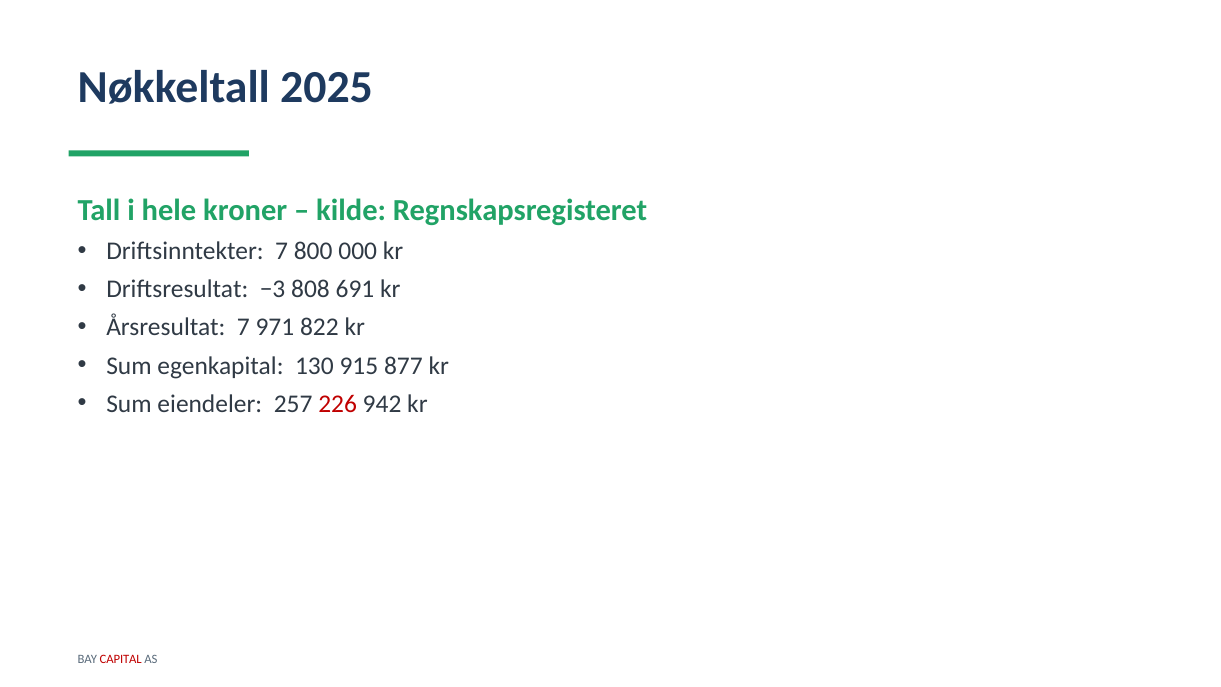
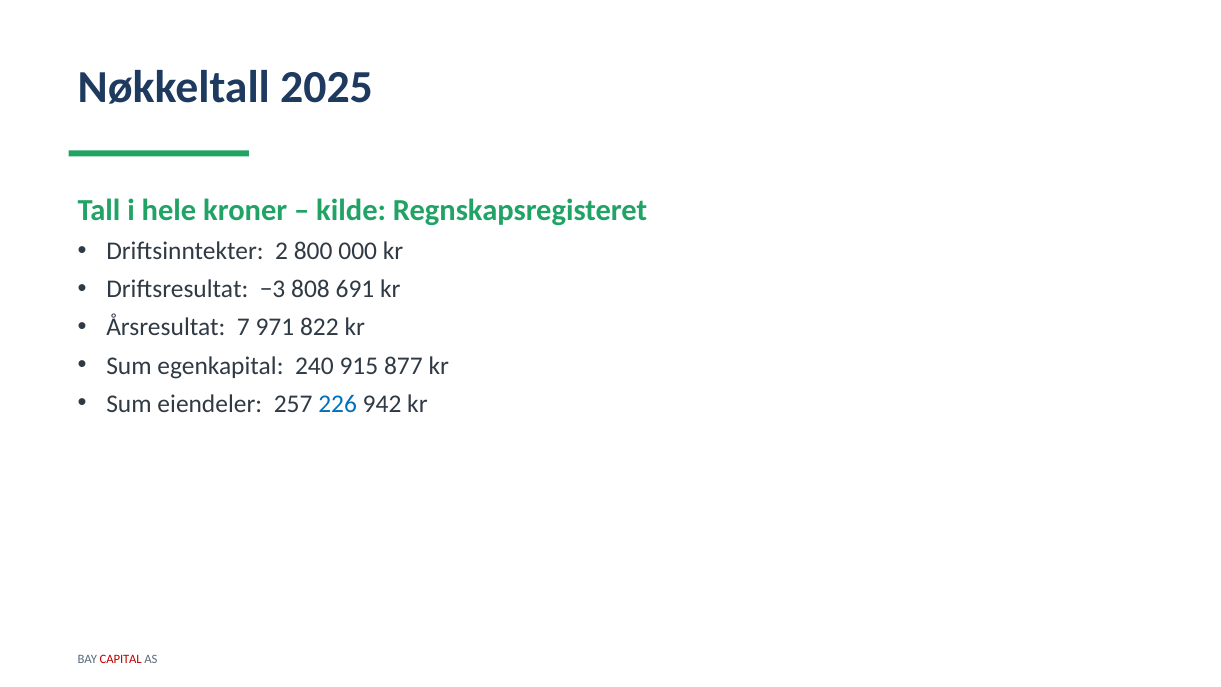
Driftsinntekter 7: 7 -> 2 (282, 251)
130: 130 -> 240 (314, 366)
226 colour: red -> blue (338, 404)
